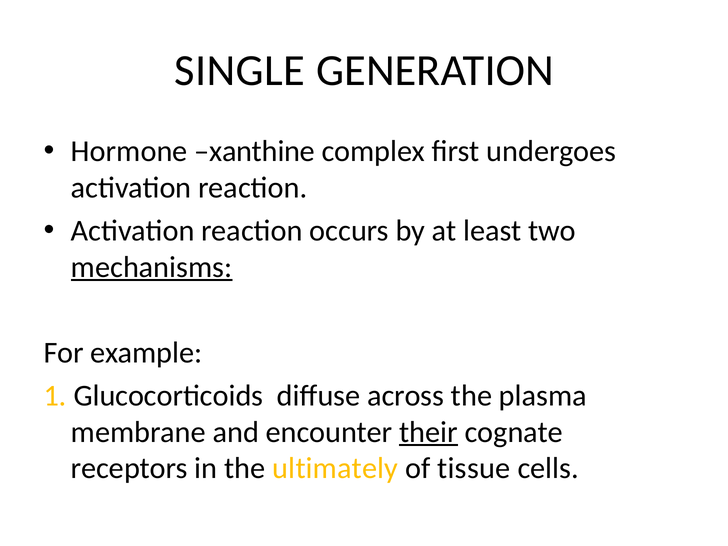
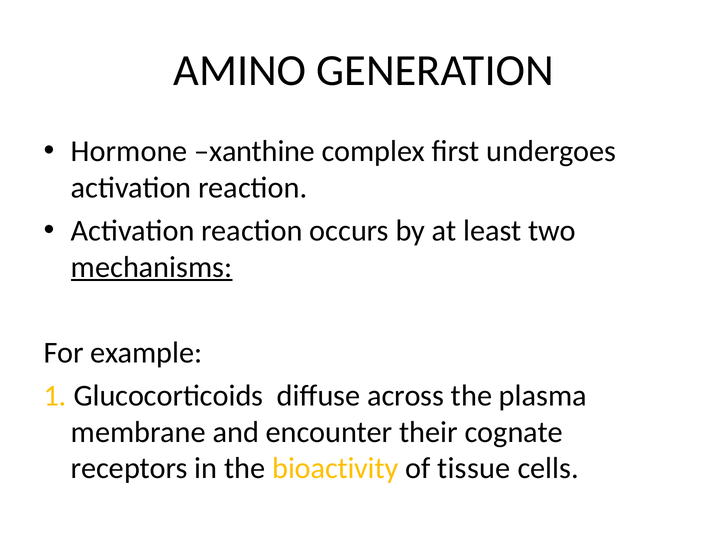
SINGLE: SINGLE -> AMINO (240, 70)
their underline: present -> none (429, 432)
ultimately: ultimately -> bioactivity (335, 468)
